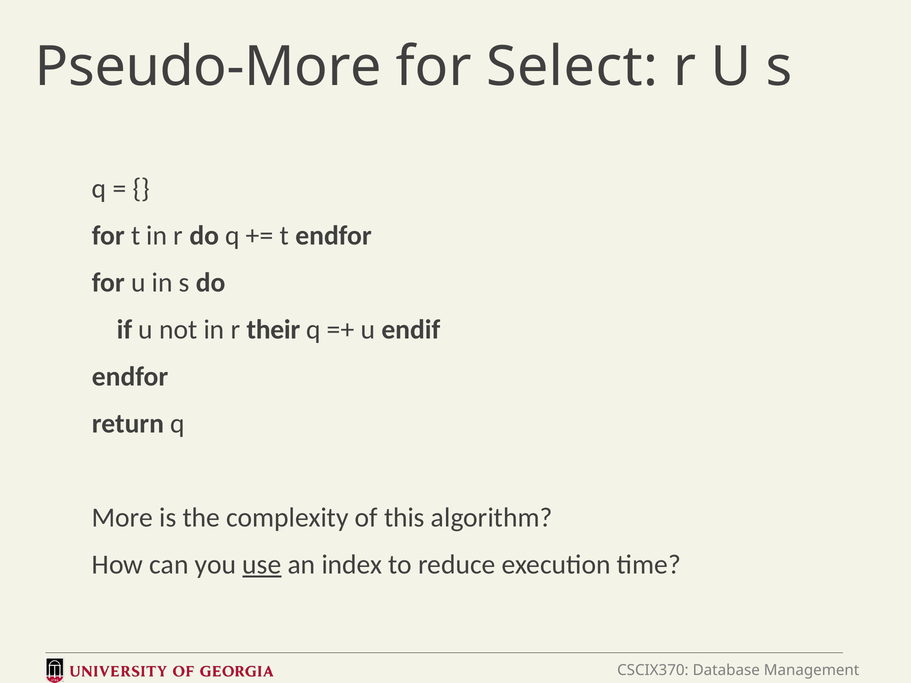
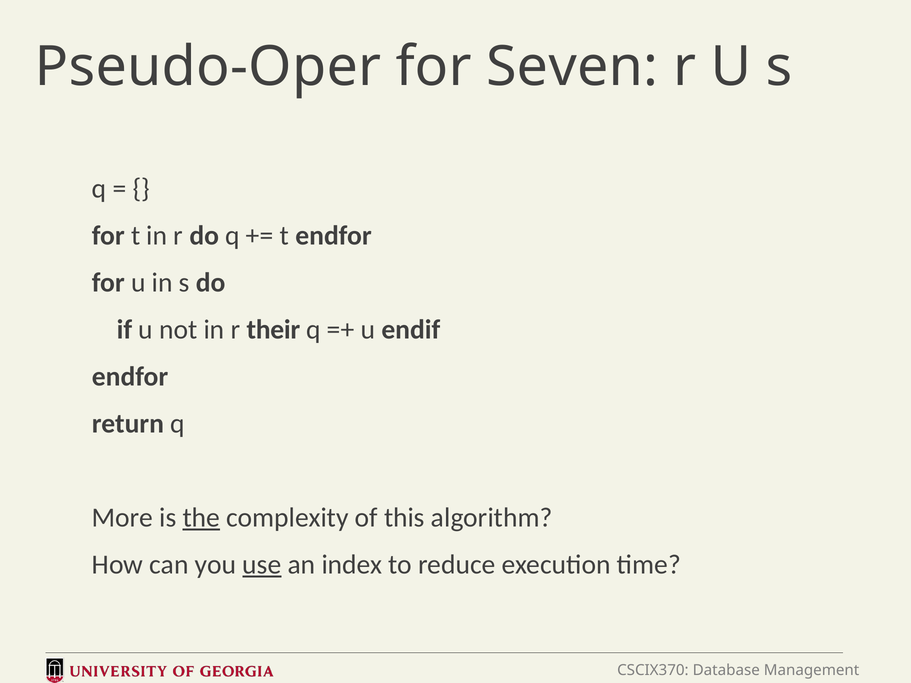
Pseudo-More: Pseudo-More -> Pseudo-Oper (208, 67)
Select: Select -> Seven (572, 67)
the underline: none -> present (201, 518)
